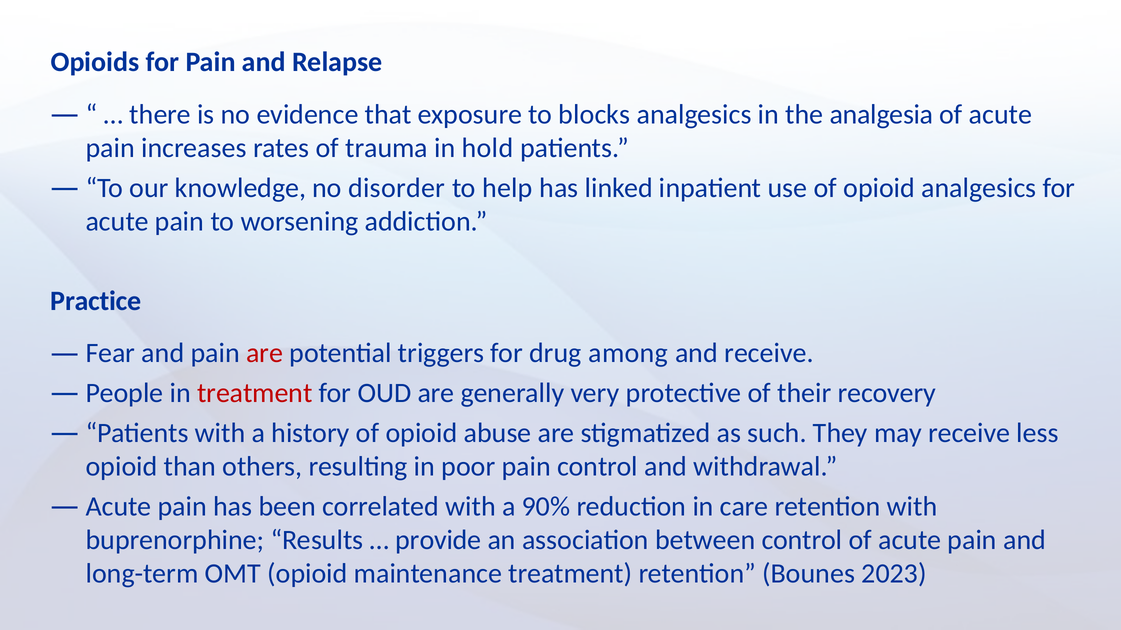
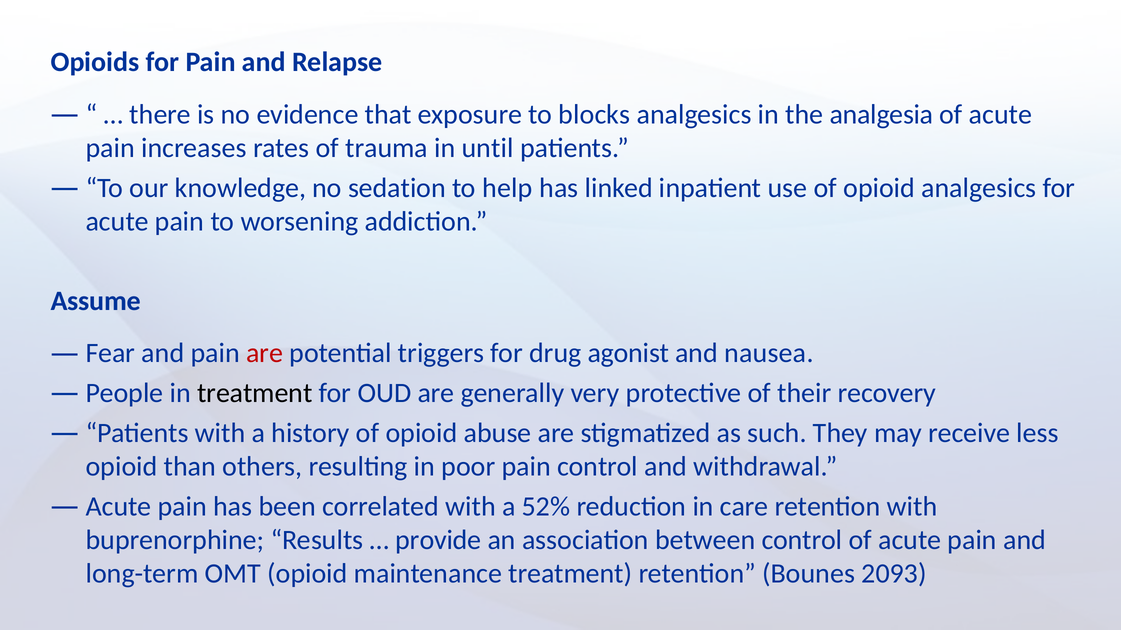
hold: hold -> until (488, 148)
disorder: disorder -> sedation (397, 188)
Practice: Practice -> Assume (96, 301)
among: among -> agonist (628, 354)
and receive: receive -> nausea (769, 354)
treatment colour: red -> black (255, 393)
90%: 90% -> 52% (546, 507)
2023: 2023 -> 2093 (894, 574)
